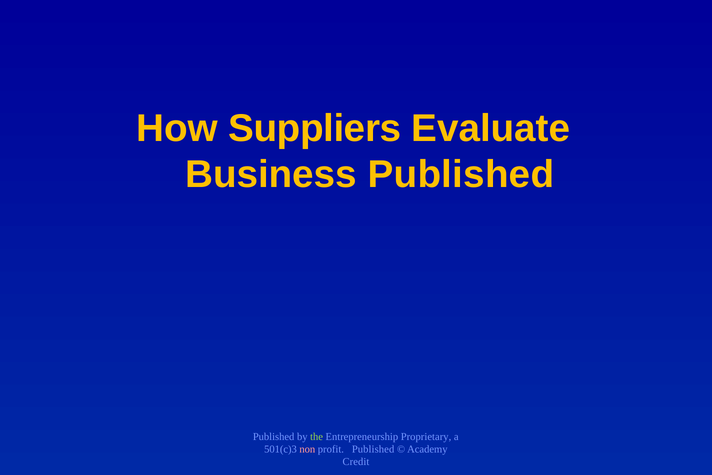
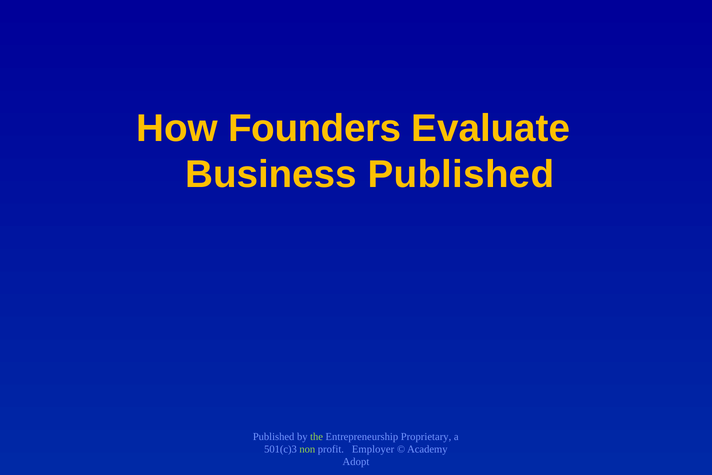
Suppliers: Suppliers -> Founders (315, 128)
non colour: pink -> light green (307, 449)
profit Published: Published -> Employer (373, 449)
Credit: Credit -> Adopt (356, 462)
